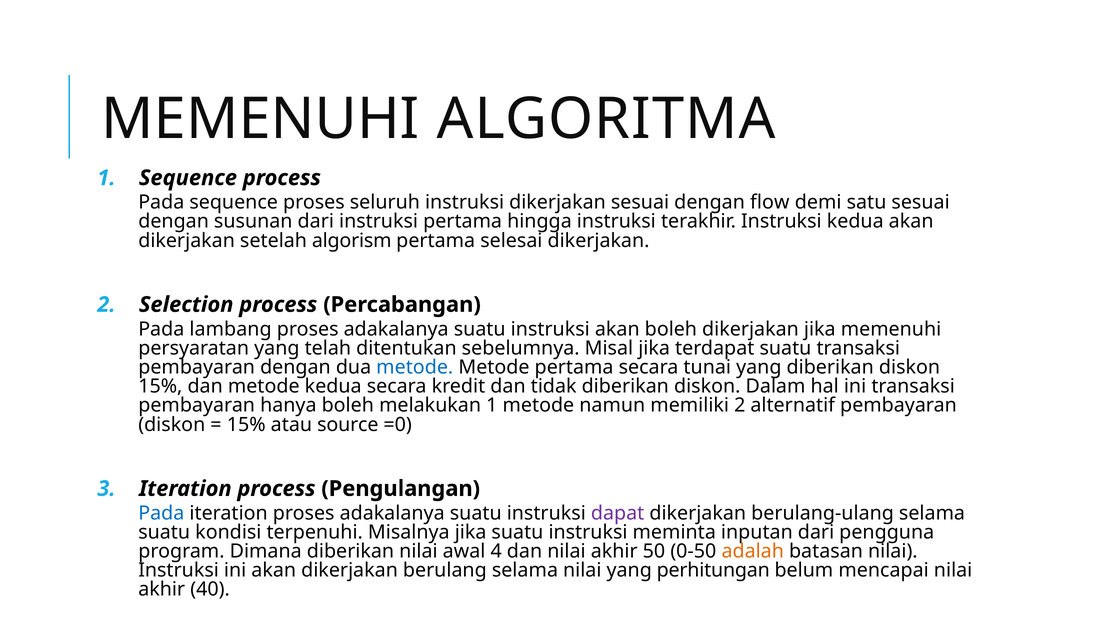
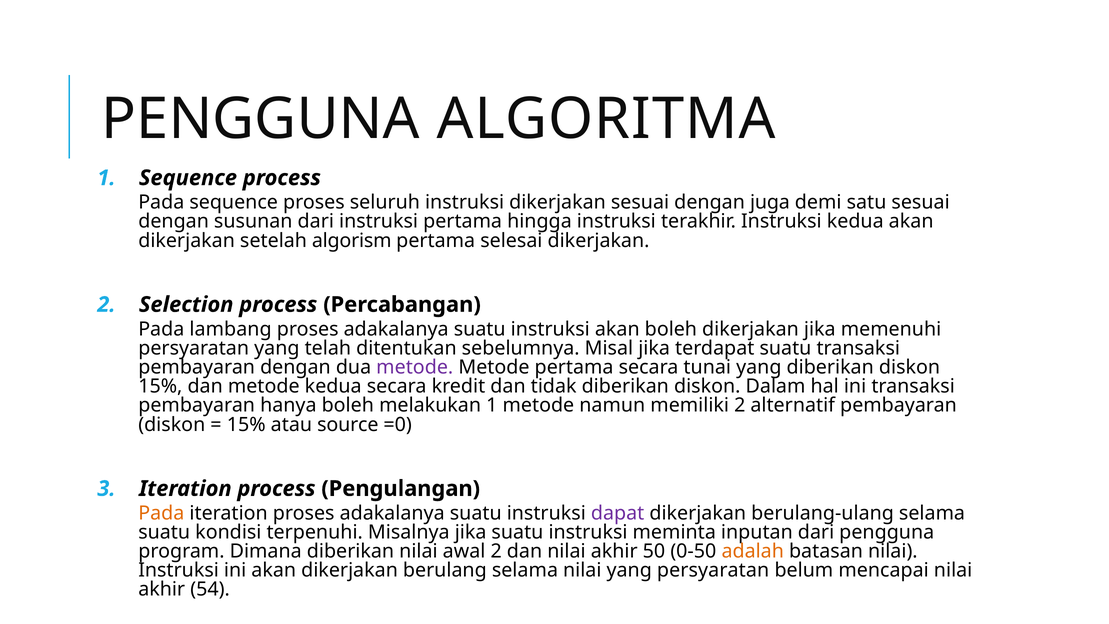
MEMENUHI: MEMENUHI -> PENGGUNA (261, 119)
flow: flow -> juga (770, 202)
metode colour: blue -> purple (415, 367)
Pada colour: blue -> orange (161, 513)
awal 4: 4 -> 2 (496, 551)
yang perhitungan: perhitungan -> persyaratan (713, 570)
40: 40 -> 54 (210, 589)
